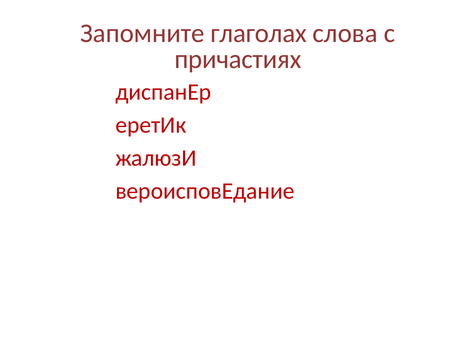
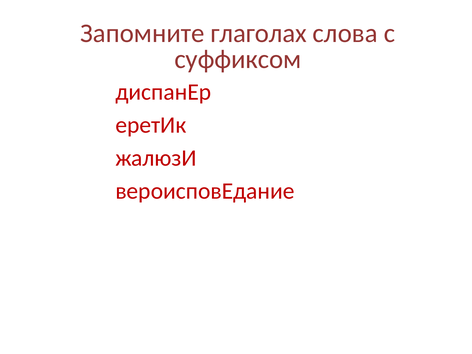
причастиях: причастиях -> суффиксом (238, 59)
